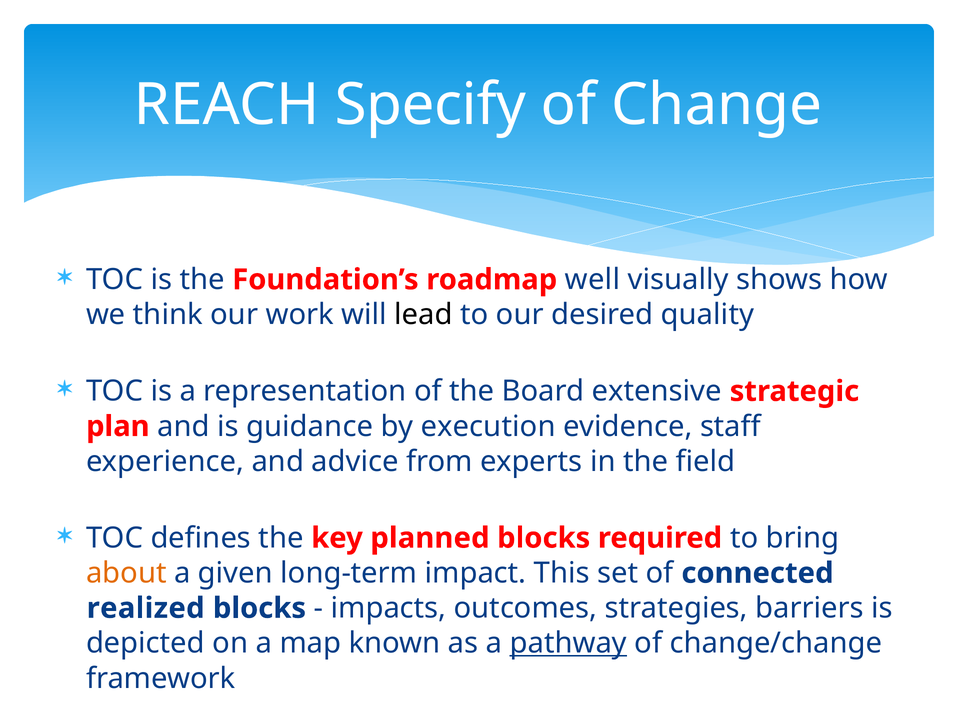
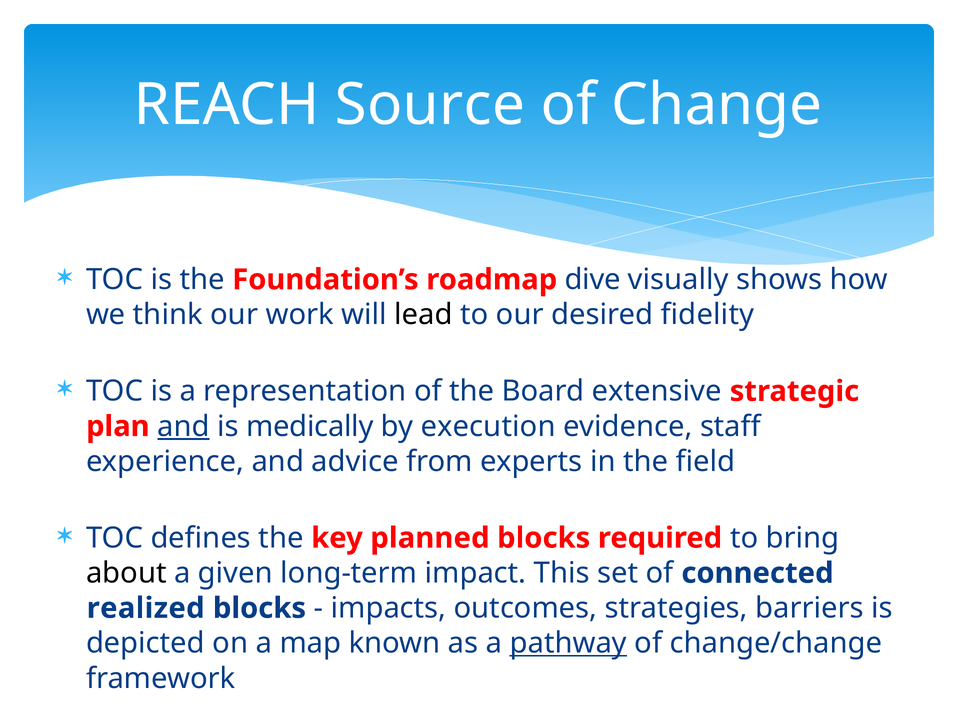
Specify: Specify -> Source (430, 105)
well: well -> dive (593, 280)
quality: quality -> fidelity (707, 315)
and underline: none -> present (183, 426)
guidance: guidance -> medically (310, 426)
about colour: orange -> black (126, 573)
